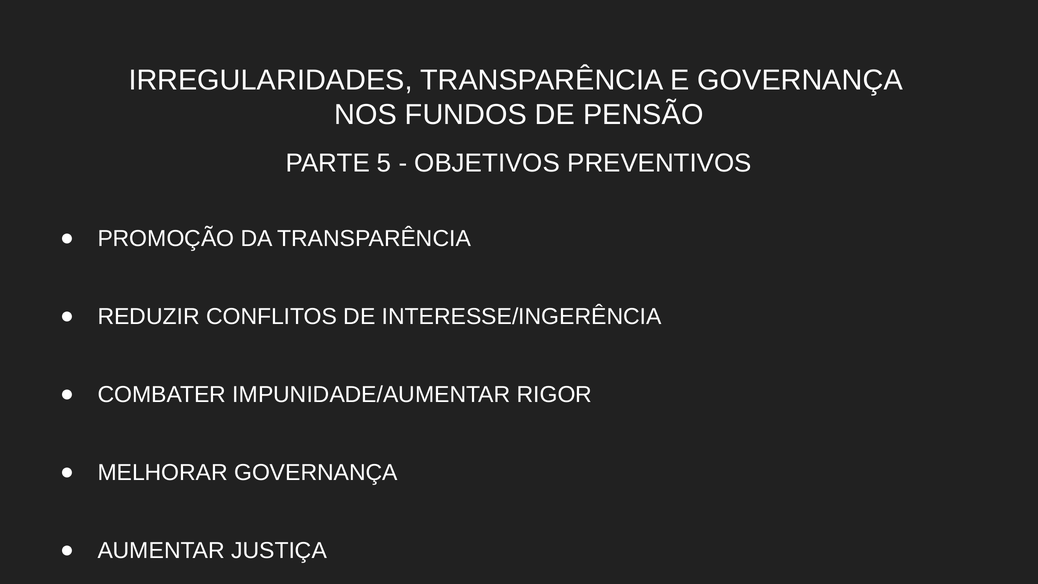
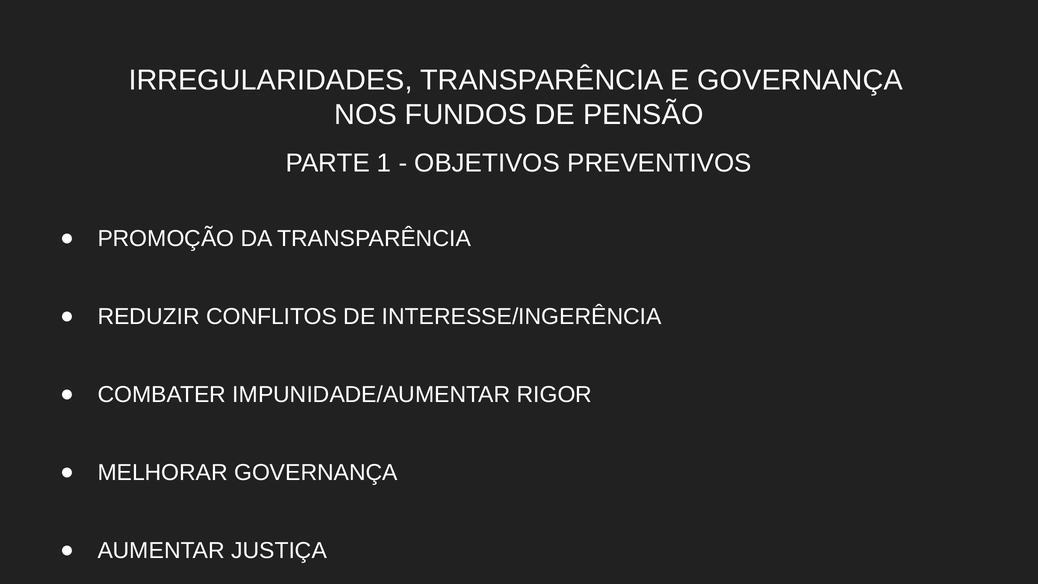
5: 5 -> 1 (384, 163)
